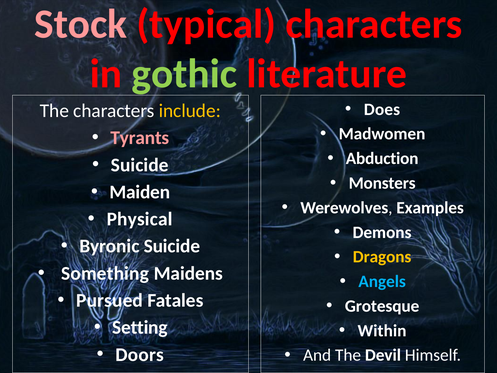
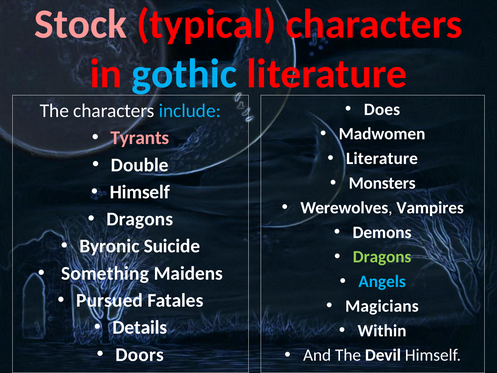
gothic colour: light green -> light blue (184, 74)
include colour: yellow -> light blue (190, 111)
Abduction: Abduction -> Literature (382, 158)
Suicide: Suicide -> Double (140, 165)
Maiden: Maiden -> Himself (140, 192)
Examples: Examples -> Vampires (430, 208)
Physical: Physical -> Dragons (140, 219)
Dragons colour: yellow -> light green (382, 257)
Grotesque: Grotesque -> Magicians (382, 306)
Setting: Setting -> Details (140, 327)
